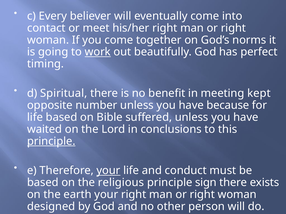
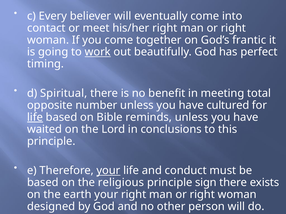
norms: norms -> frantic (249, 40)
kept: kept -> total (259, 93)
because: because -> cultured (228, 105)
life underline: none -> present (35, 117)
suffered: suffered -> reminds (149, 117)
principle underline: present -> none (51, 142)
